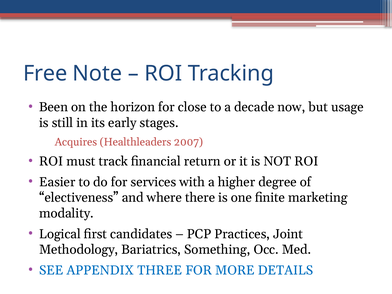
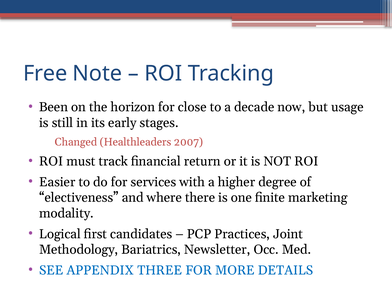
Acquires: Acquires -> Changed (76, 142)
Something: Something -> Newsletter (217, 250)
